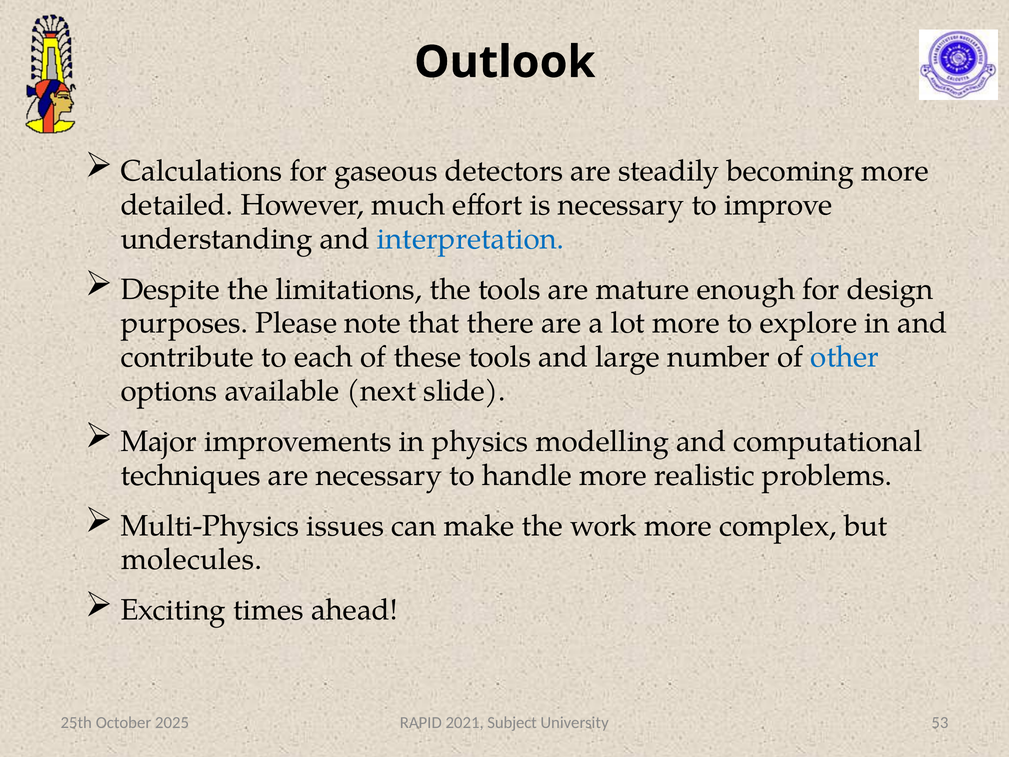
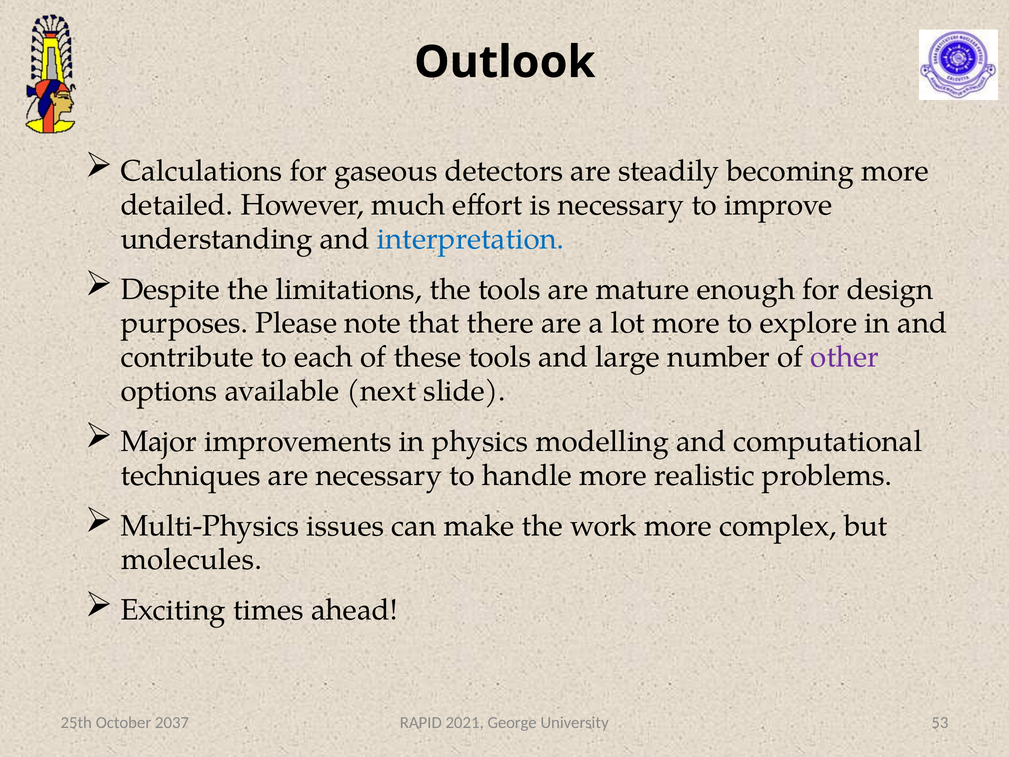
other colour: blue -> purple (845, 357)
2025: 2025 -> 2037 (172, 723)
Subject: Subject -> George (512, 723)
